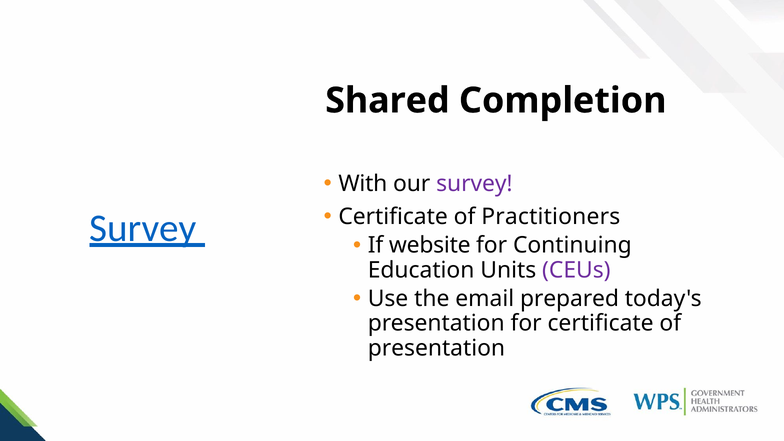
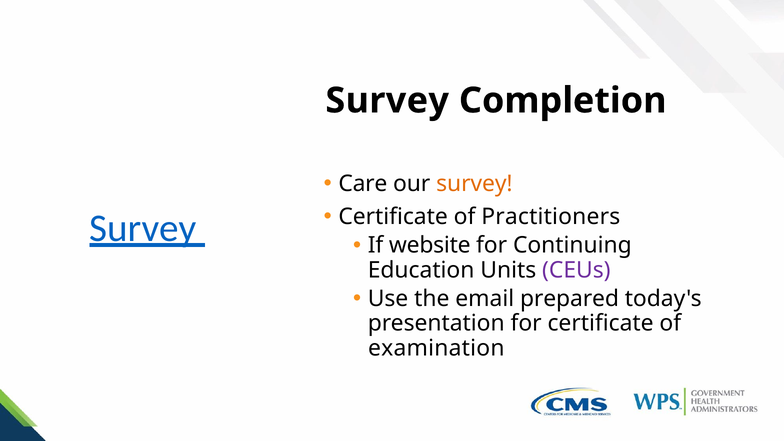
Shared: Shared -> Survey (387, 101)
With: With -> Care (363, 184)
survey colour: purple -> orange (474, 184)
presentation: presentation -> examination (436, 348)
